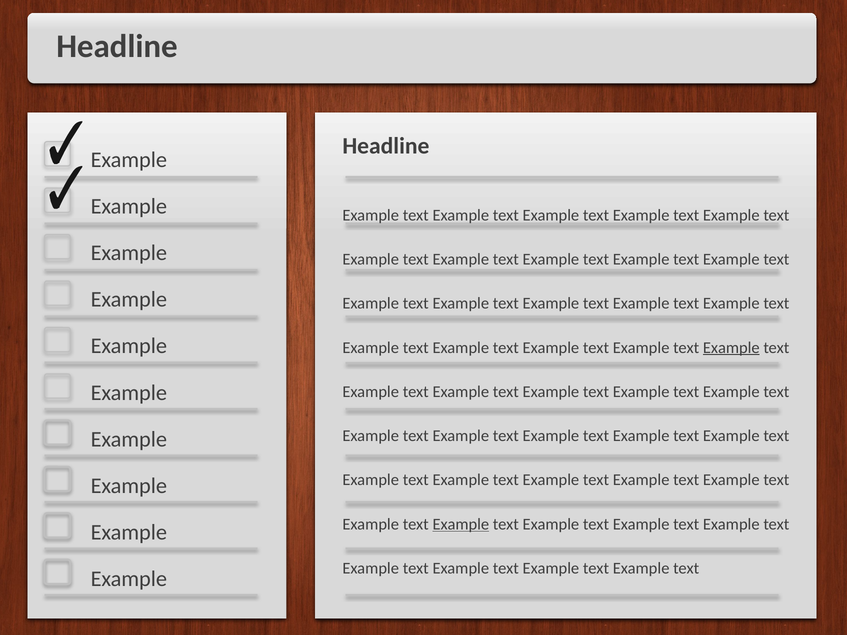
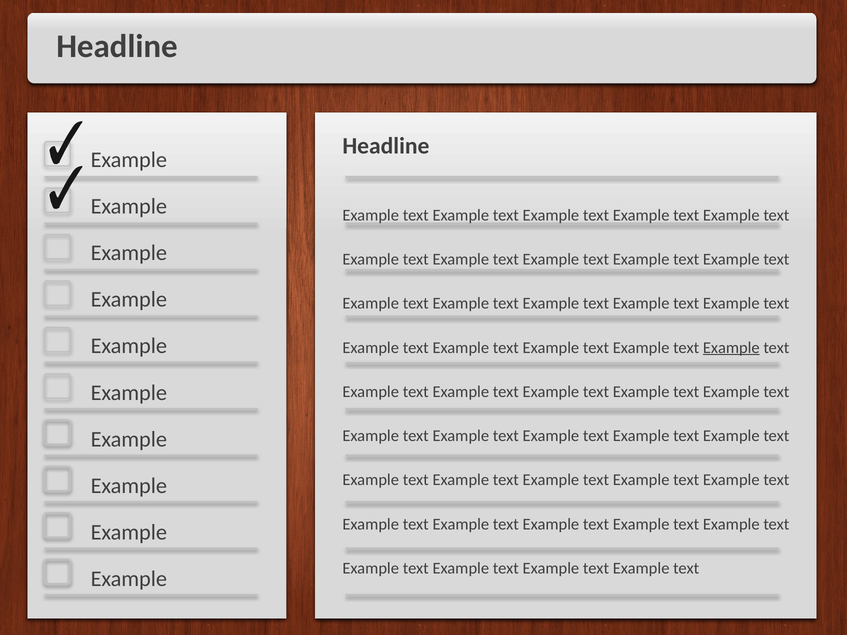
Example underline: present -> none (461, 524)
